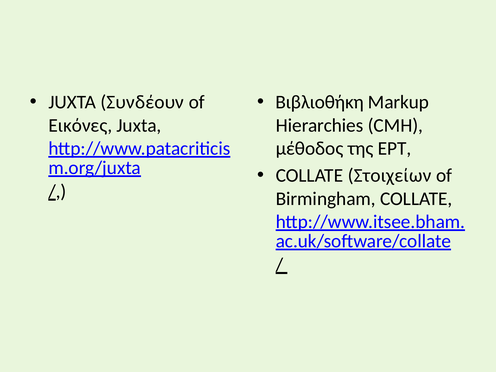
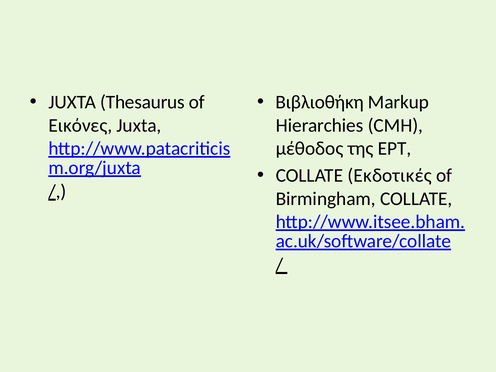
Συνδέουν: Συνδέουν -> Thesaurus (142, 102)
Στοιχείων: Στοιχείων -> Εκδοτικές (390, 176)
